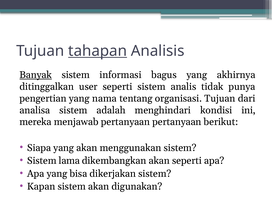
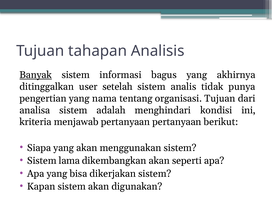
tahapan underline: present -> none (98, 51)
user seperti: seperti -> setelah (118, 87)
mereka: mereka -> kriteria (36, 122)
